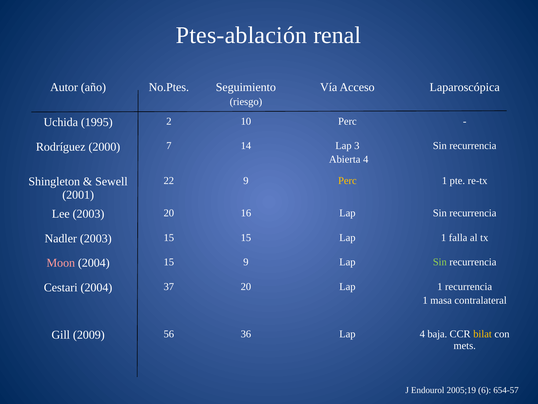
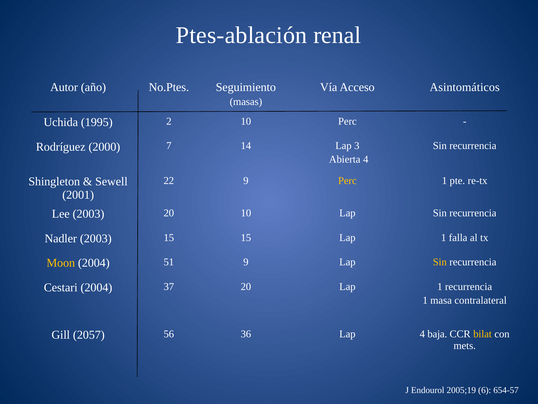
Laparoscópica: Laparoscópica -> Asintomáticos (465, 87)
riesgo: riesgo -> masas (246, 102)
20 16: 16 -> 10 (246, 213)
Moon colour: pink -> yellow (61, 263)
2004 15: 15 -> 51 (169, 262)
Sin colour: light green -> yellow (440, 262)
2009: 2009 -> 2057 (89, 334)
